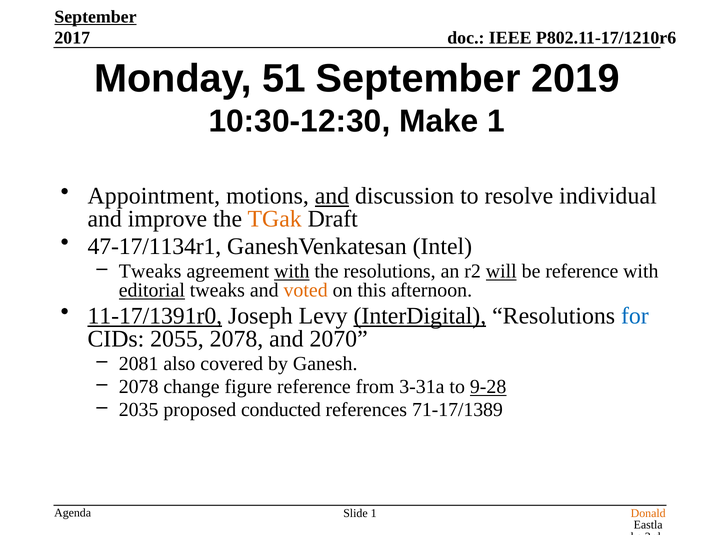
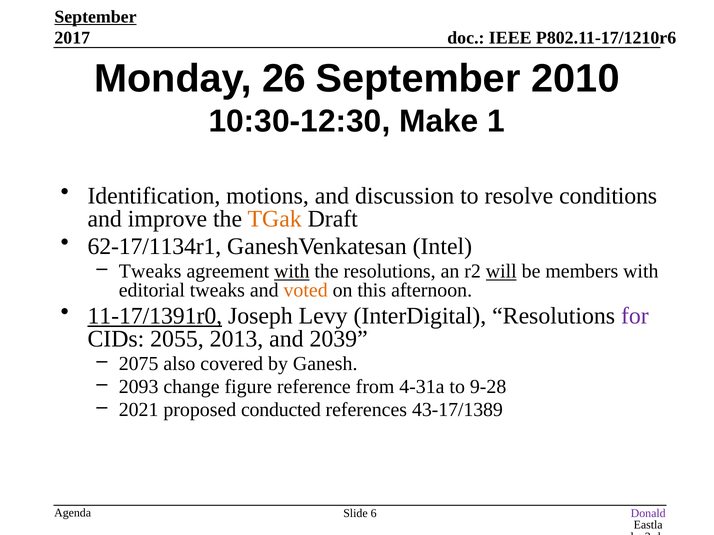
51: 51 -> 26 (284, 79)
2019: 2019 -> 2010 (575, 79)
Appointment: Appointment -> Identification (154, 196)
and underline: present -> none (332, 196)
individual: individual -> conditions (608, 196)
47-17/1134r1: 47-17/1134r1 -> 62-17/1134r1 (154, 247)
be reference: reference -> members (582, 272)
editorial underline: present -> none (152, 291)
InterDigital underline: present -> none (420, 316)
for colour: blue -> purple (635, 316)
2055 2078: 2078 -> 2013 (237, 339)
2070: 2070 -> 2039 (339, 339)
2081: 2081 -> 2075 (139, 364)
2078: 2078 -> 2093 (139, 387)
3-31a: 3-31a -> 4-31a (422, 387)
9-28 underline: present -> none (488, 387)
2035: 2035 -> 2021 (139, 410)
71-17/1389: 71-17/1389 -> 43-17/1389 (457, 410)
Donald colour: orange -> purple (648, 514)
Slide 1: 1 -> 6 (374, 514)
